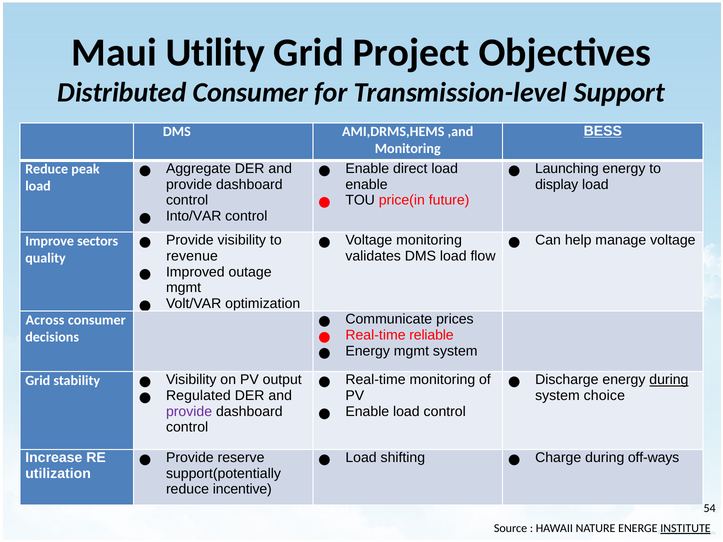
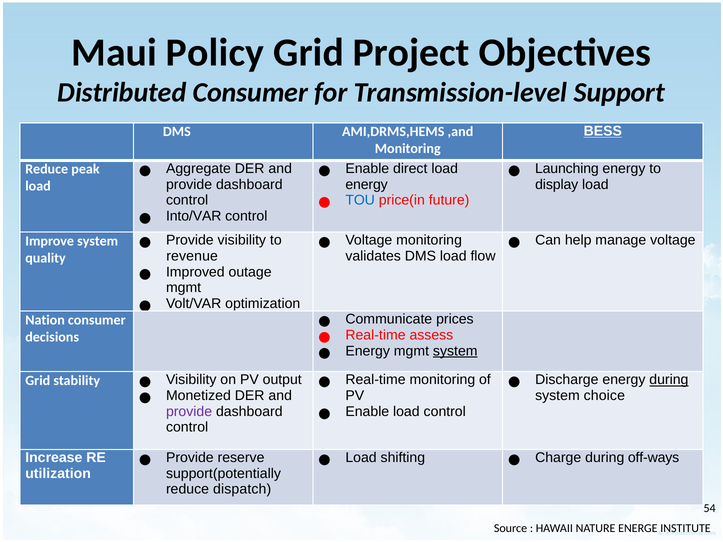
Utility: Utility -> Policy (215, 53)
enable: enable -> energy (367, 184)
TOU colour: black -> blue (360, 200)
Improve sectors: sectors -> system (98, 241)
Across: Across -> Nation (45, 320)
reliable: reliable -> assess (431, 335)
system underline: none -> present (455, 351)
Regulated: Regulated -> Monetized (198, 396)
incentive: incentive -> dispatch (242, 490)
INSTITUTE underline: present -> none (685, 529)
